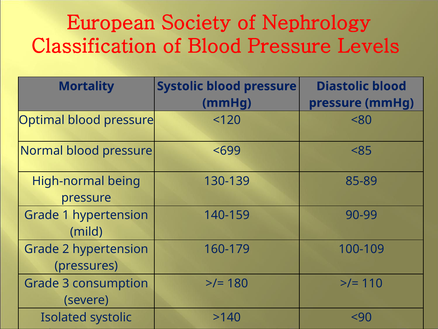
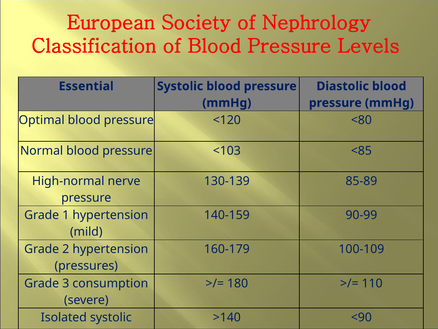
Mortality: Mortality -> Essential (86, 86)
<699: <699 -> <103 (227, 150)
being: being -> nerve (124, 181)
